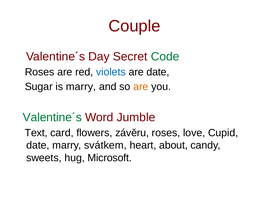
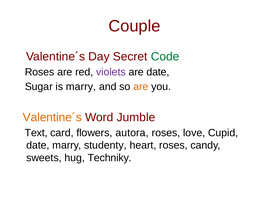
violets colour: blue -> purple (111, 72)
Valentine´s colour: green -> orange (52, 117)
závěru: závěru -> autora (132, 133)
svátkem: svátkem -> studenty (105, 145)
heart about: about -> roses (173, 145)
Microsoft: Microsoft -> Techniky (110, 158)
